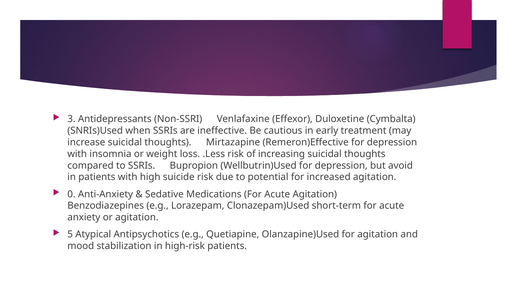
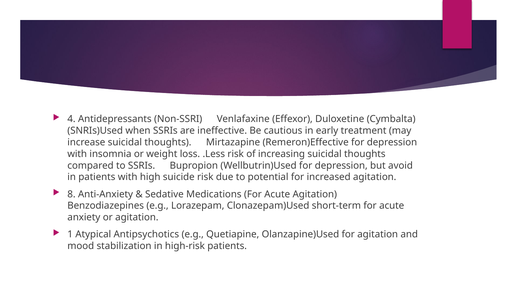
3: 3 -> 4 (71, 119)
0: 0 -> 8 (71, 194)
5: 5 -> 1 (70, 234)
